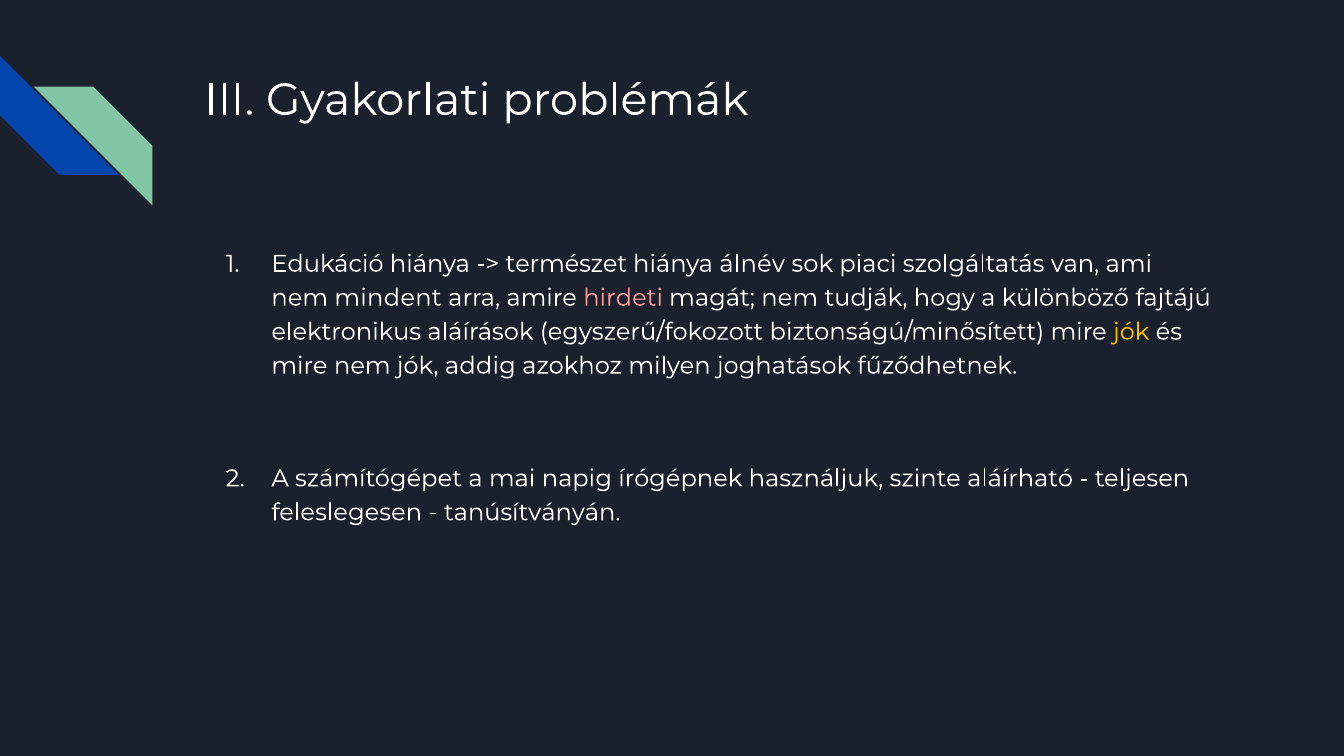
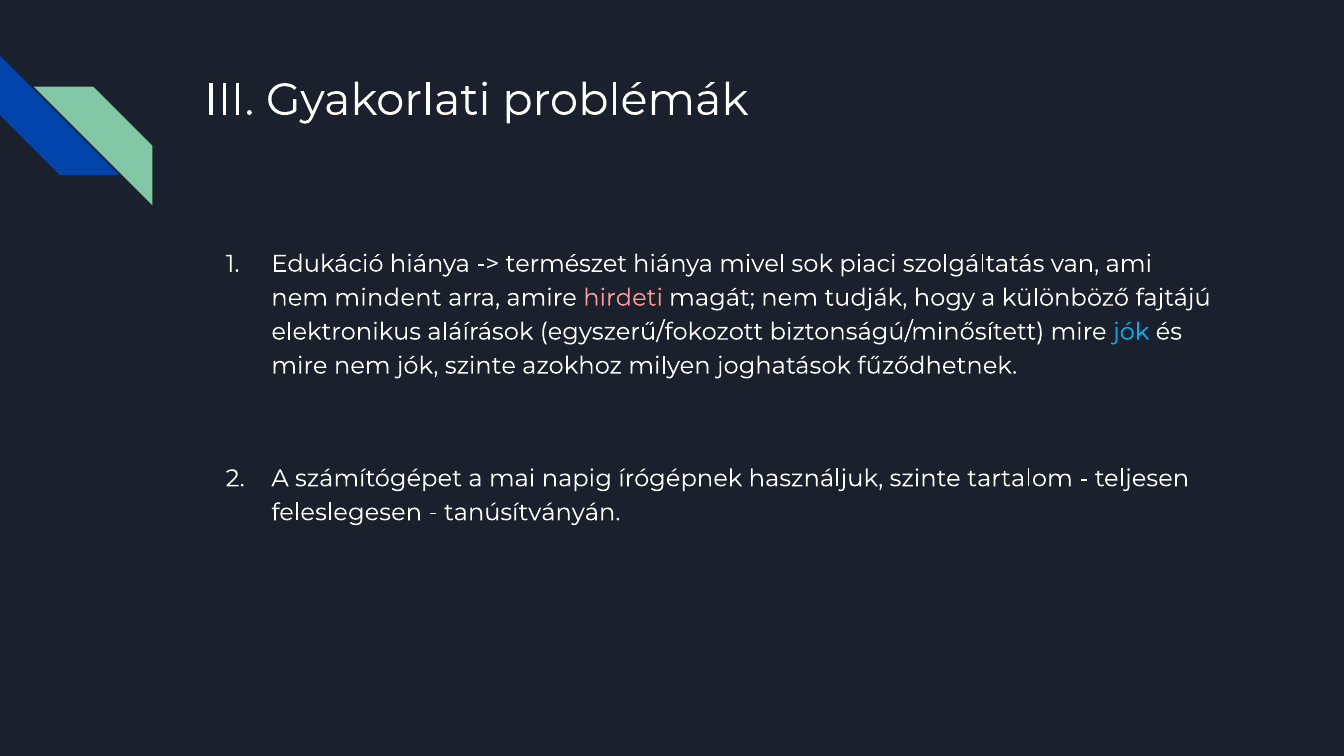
álnév: álnév -> mivel (752, 264)
jók colour: yellow -> light blue (1131, 332)
jók addig: addig -> szinte (480, 366)
aláírható: aláírható -> tartalom (1020, 478)
